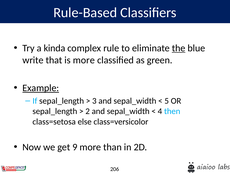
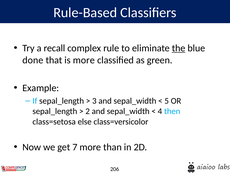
kinda: kinda -> recall (54, 48)
write: write -> done (33, 60)
Example underline: present -> none (41, 88)
9: 9 -> 7 (75, 147)
